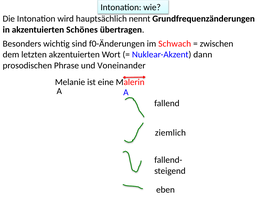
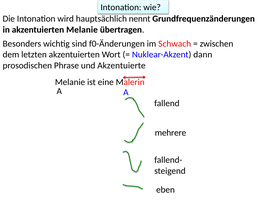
akzentuierten Schönes: Schönes -> Melanie (82, 30)
Voneinander: Voneinander -> Akzentuierte (121, 66)
ziemlich: ziemlich -> mehrere (171, 133)
